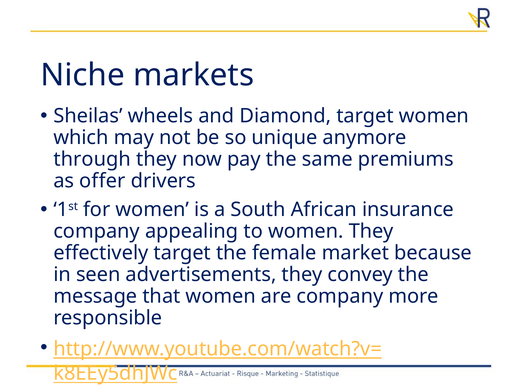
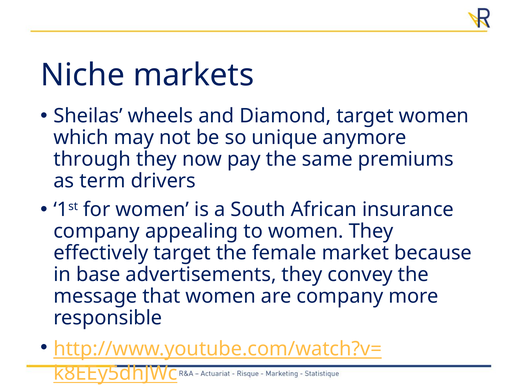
offer: offer -> term (102, 181)
seen: seen -> base (98, 275)
